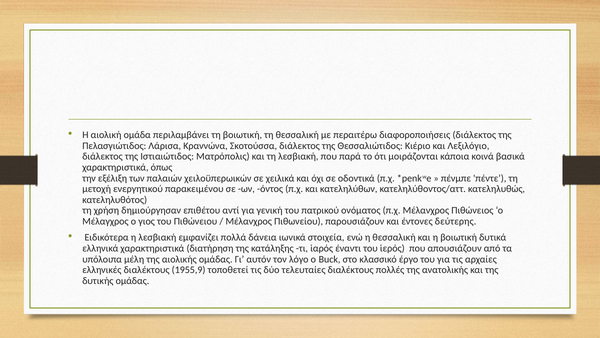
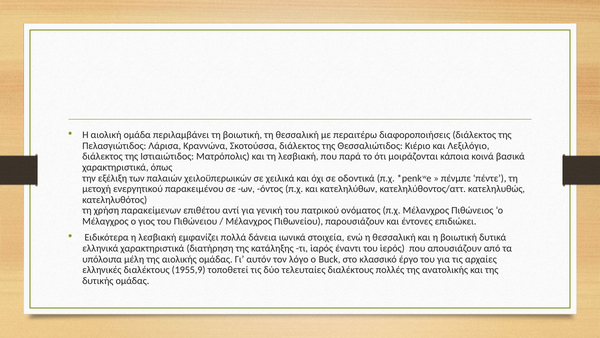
δημιούργησαν: δημιούργησαν -> παρακείμενων (151, 210)
δεύτερης: δεύτερης -> επιδιώκει (456, 221)
